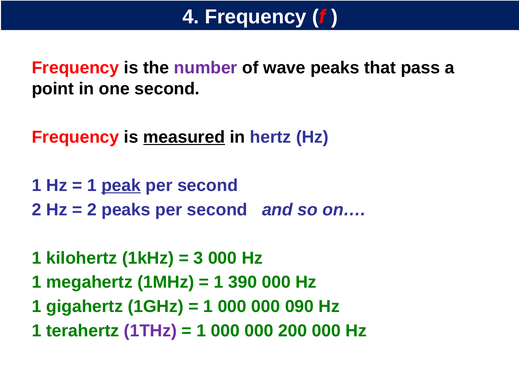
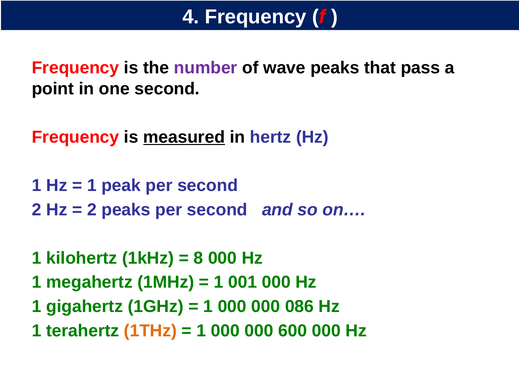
peak underline: present -> none (121, 186)
3: 3 -> 8 (198, 258)
390: 390 -> 001 (243, 282)
090: 090 -> 086 (299, 307)
1THz colour: purple -> orange (150, 331)
200: 200 -> 600 (293, 331)
